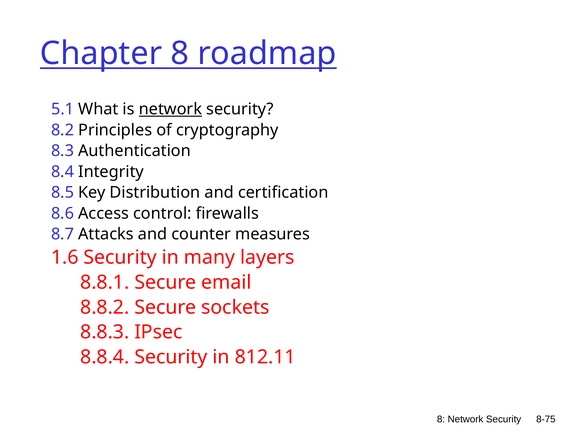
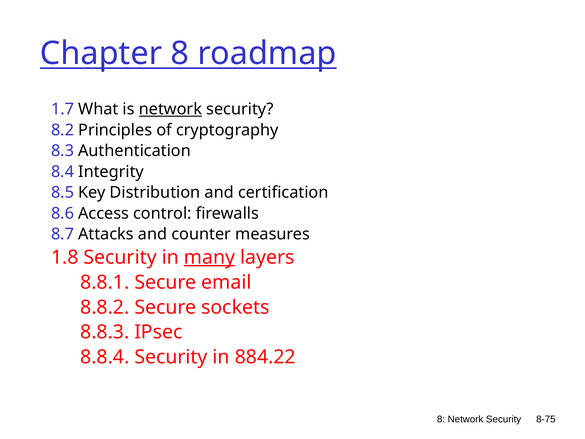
5.1: 5.1 -> 1.7 (63, 109)
1.6: 1.6 -> 1.8 (65, 257)
many underline: none -> present (210, 257)
812.11: 812.11 -> 884.22 (265, 357)
